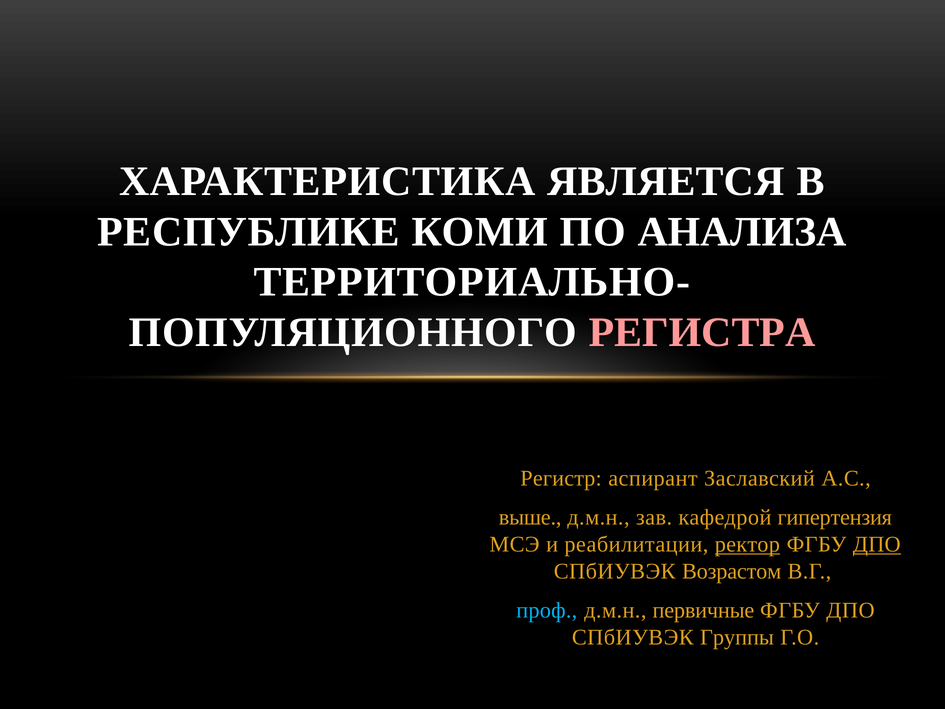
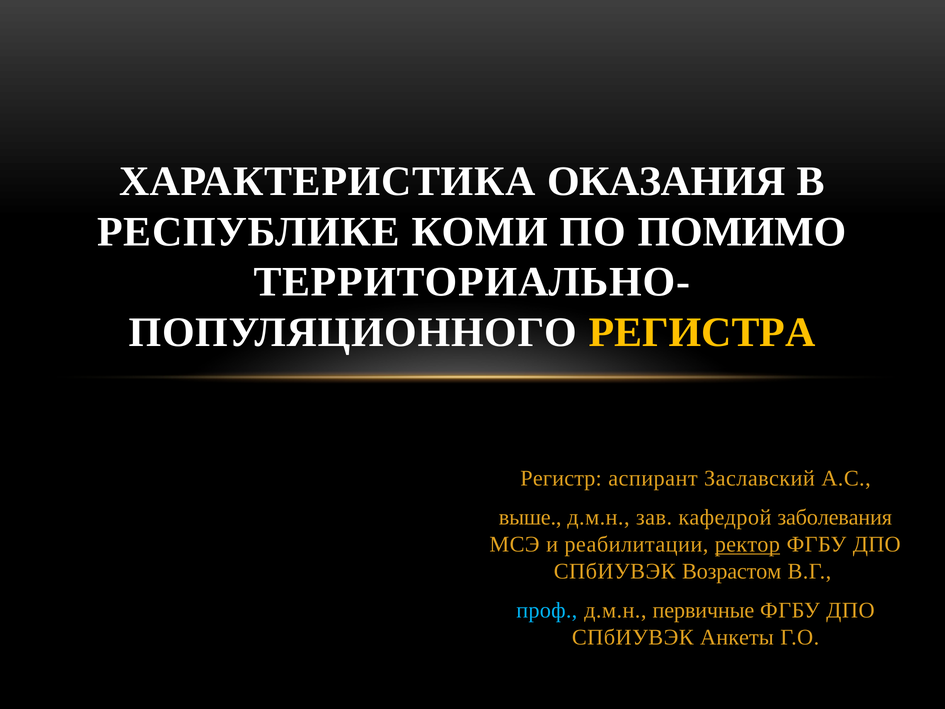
ЯВЛЯЕТСЯ: ЯВЛЯЕТСЯ -> ОКАЗАНИЯ (666, 181)
АНАЛИЗА: АНАЛИЗА -> ПОМИМО (742, 232)
РЕГИСТРА colour: pink -> yellow (702, 332)
гипертензия: гипертензия -> заболевания (835, 517)
ДПО underline: present -> none (877, 544)
Группы: Группы -> Анкеты (737, 637)
